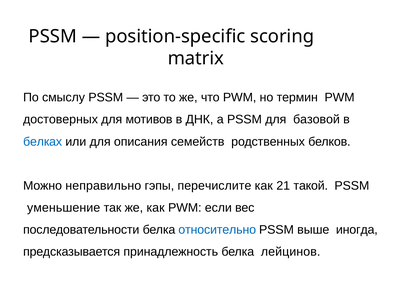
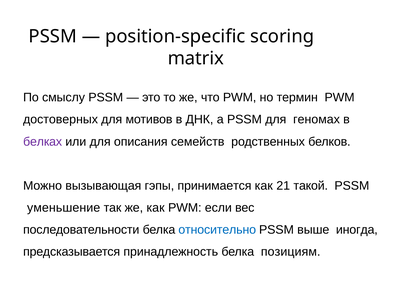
базовой: базовой -> геномах (316, 120)
белках colour: blue -> purple (43, 142)
неправильно: неправильно -> вызывающая (103, 186)
перечислите: перечислите -> принимается (215, 186)
лейцинов: лейцинов -> позициям (291, 252)
